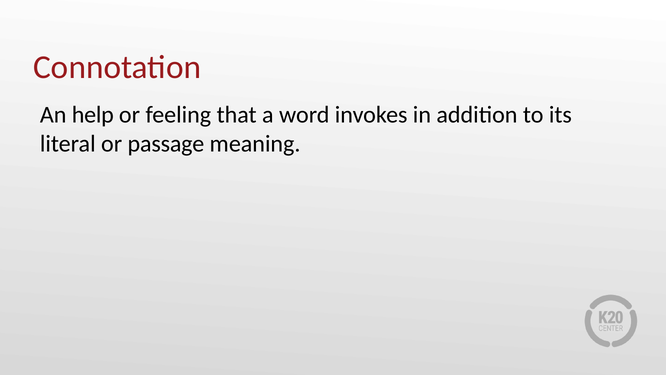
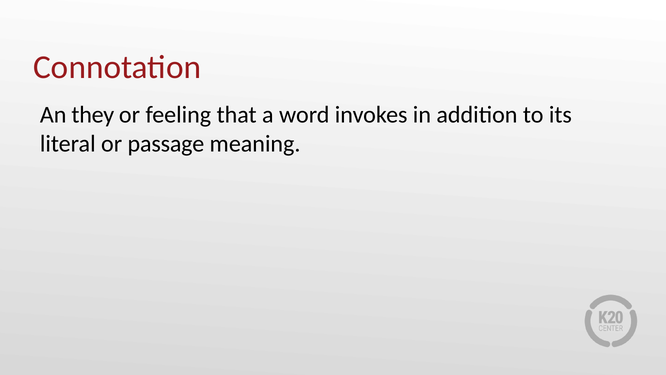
help: help -> they (93, 115)
